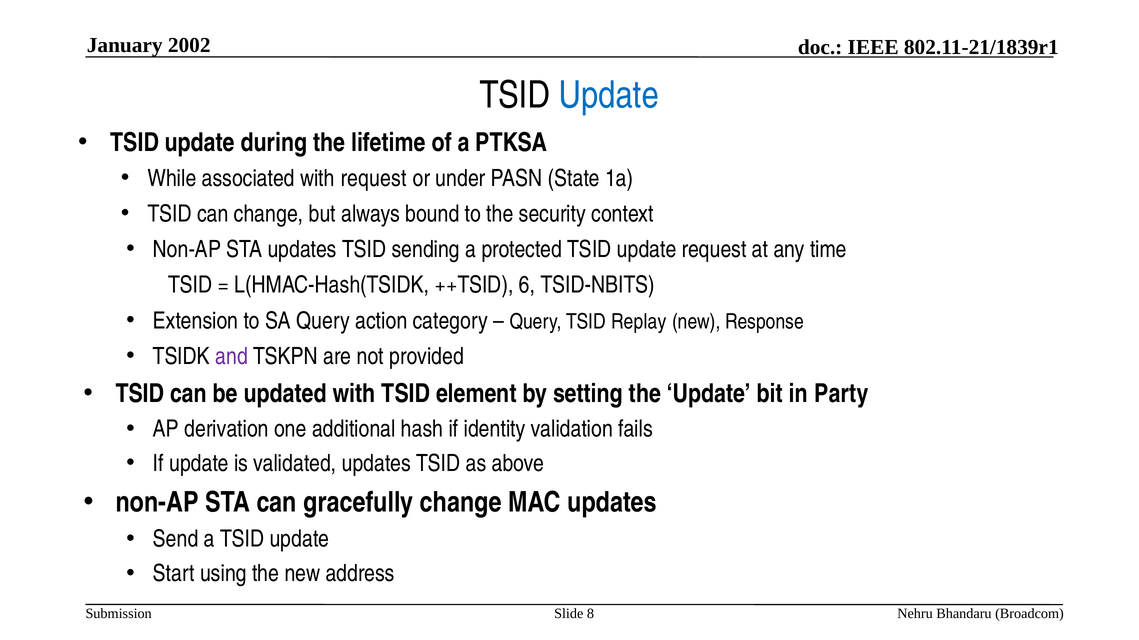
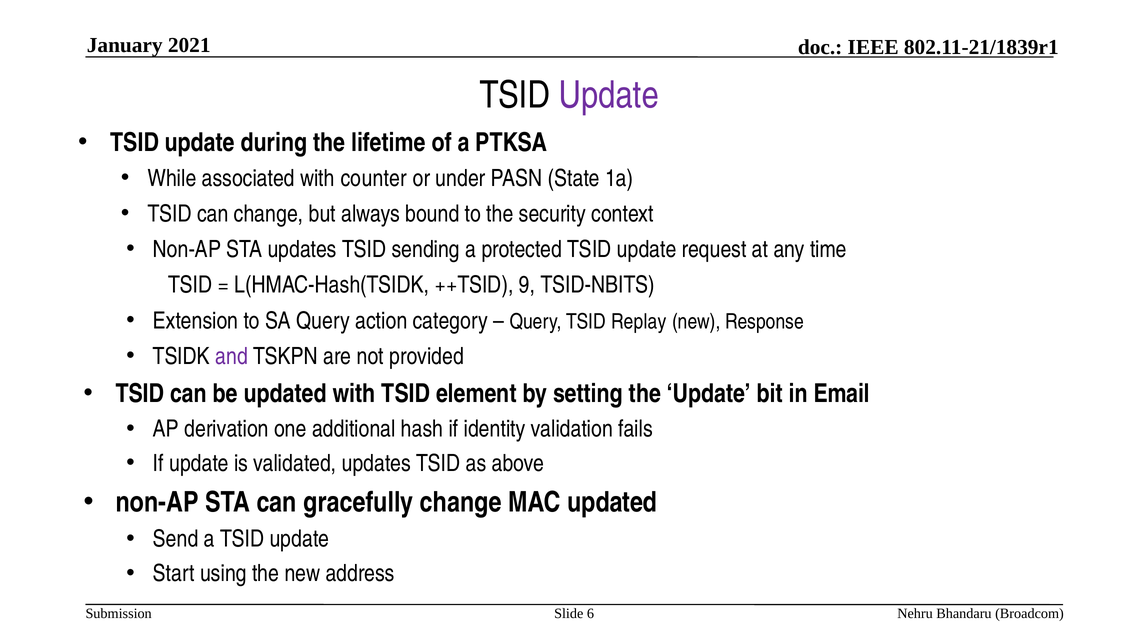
2002: 2002 -> 2021 (189, 45)
Update colour: blue -> purple (609, 95)
with request: request -> counter (374, 178)
6: 6 -> 9 (527, 285)
Party: Party -> Email (842, 394)
MAC updates: updates -> updated (612, 503)
8: 8 -> 6 (591, 614)
